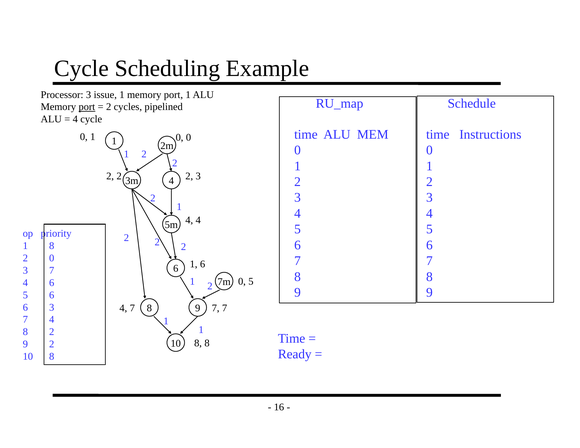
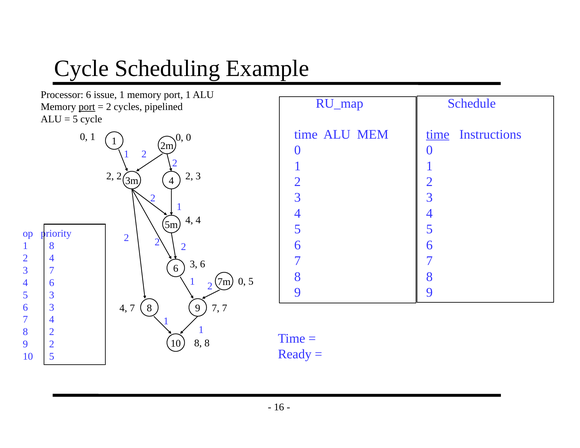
Processor 3: 3 -> 6 (89, 95)
4: 4 -> 5 (75, 119)
time underline: none -> present (438, 134)
0: 0 -> 4 (52, 258)
1: 1 -> 3 (194, 264)
6: 6 -> 3 (52, 295)
10 8: 8 -> 5 (52, 357)
